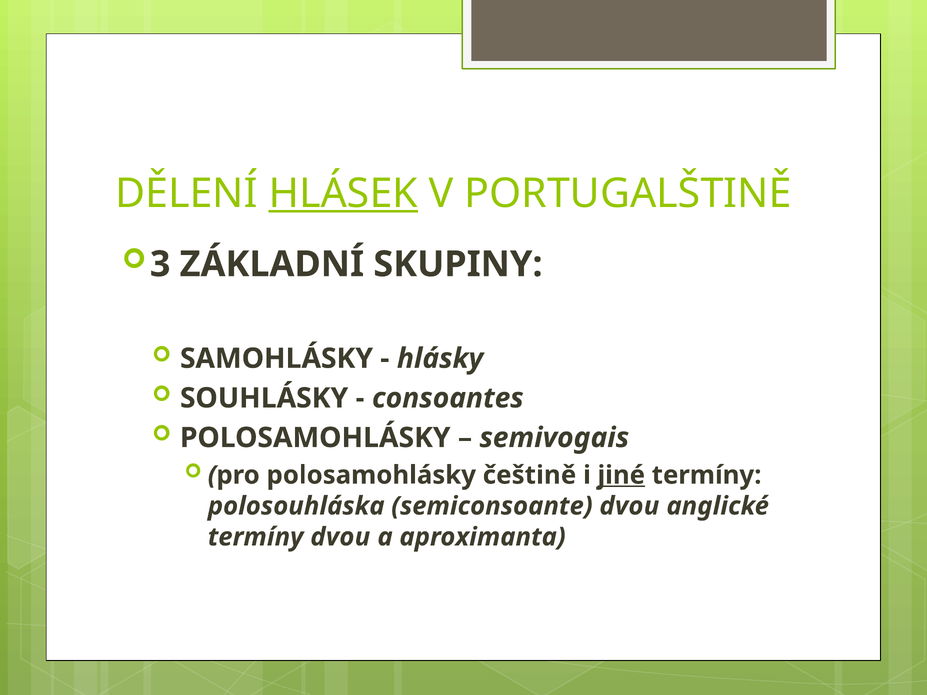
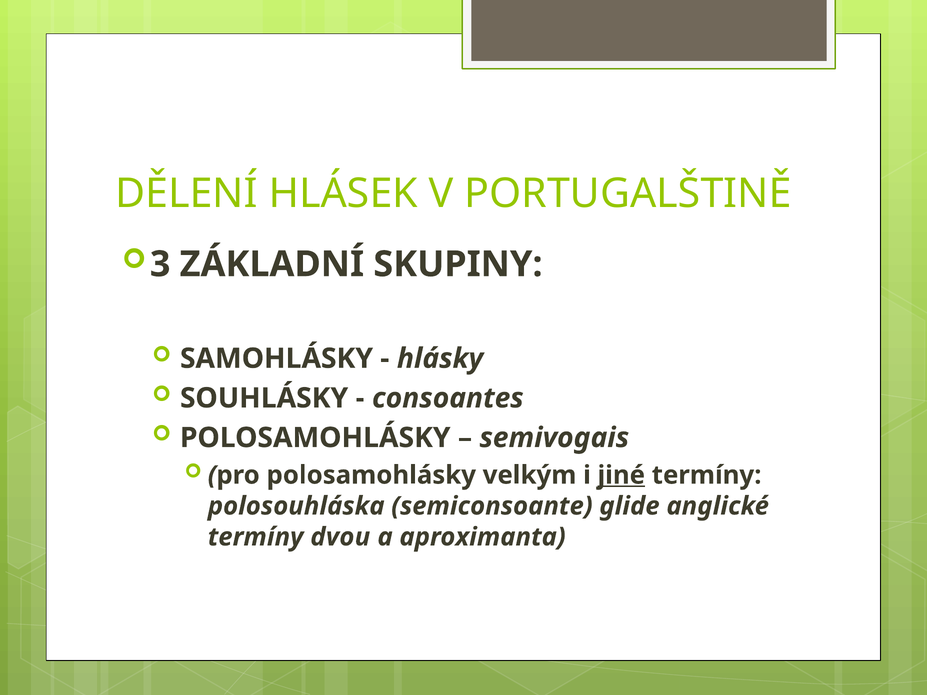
HLÁSEK underline: present -> none (343, 194)
češtině: češtině -> velkým (530, 475)
semiconsoante dvou: dvou -> glide (630, 506)
